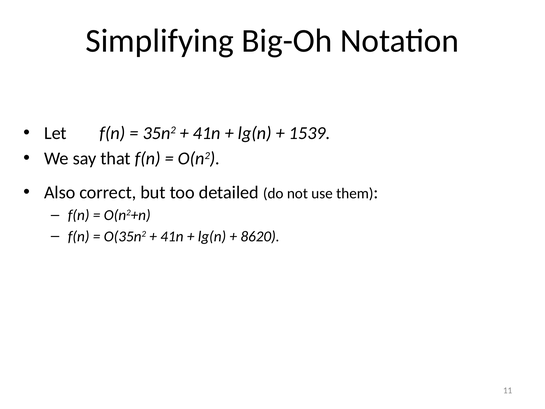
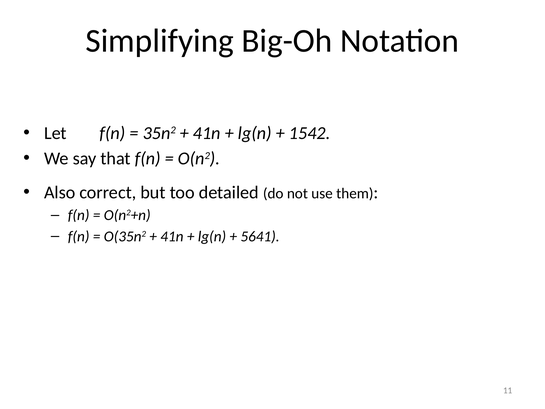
1539: 1539 -> 1542 (310, 133)
8620: 8620 -> 5641 (260, 236)
